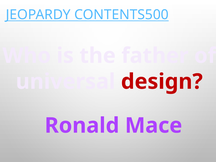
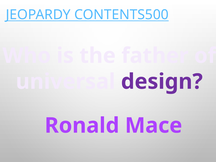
design colour: red -> purple (162, 82)
